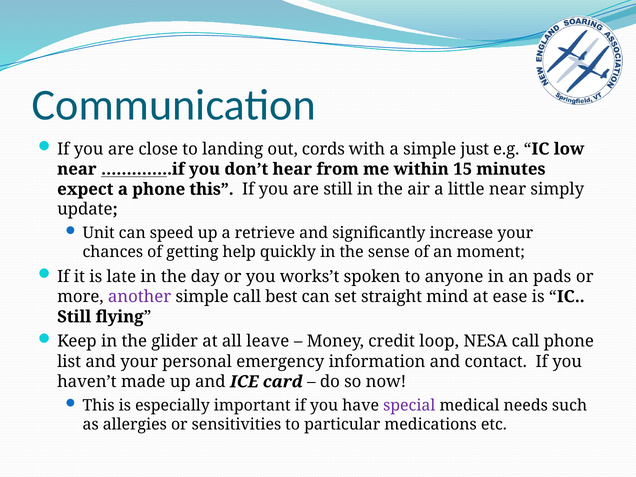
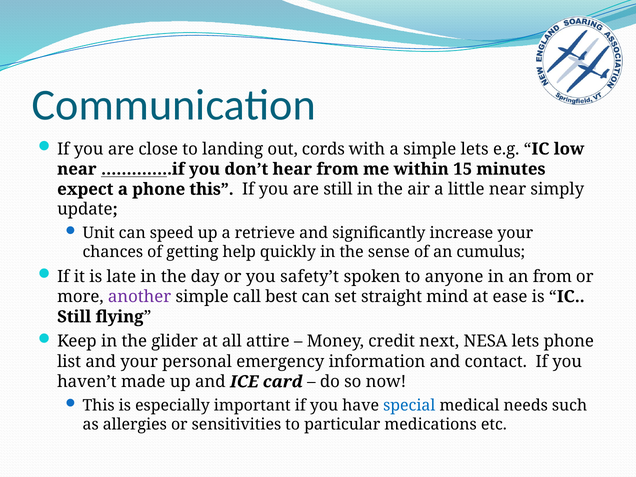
simple just: just -> lets (475, 149)
moment: moment -> cumulus (491, 252)
works’t: works’t -> safety’t (310, 276)
an pads: pads -> from (552, 276)
leave: leave -> attire (268, 341)
loop: loop -> next (439, 341)
NESA call: call -> lets (525, 341)
special colour: purple -> blue (409, 405)
